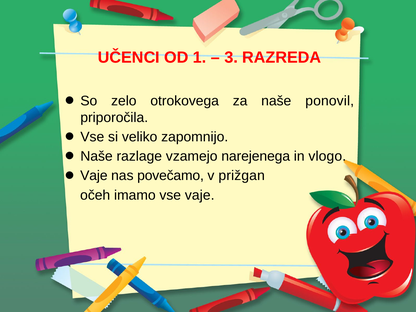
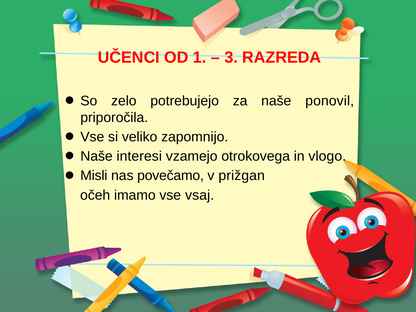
otrokovega: otrokovega -> potrebujejo (185, 101)
razlage: razlage -> interesi (139, 156)
narejenega: narejenega -> otrokovega (256, 156)
Vaje: Vaje -> Misli (94, 176)
vse vaje: vaje -> vsaj (200, 195)
